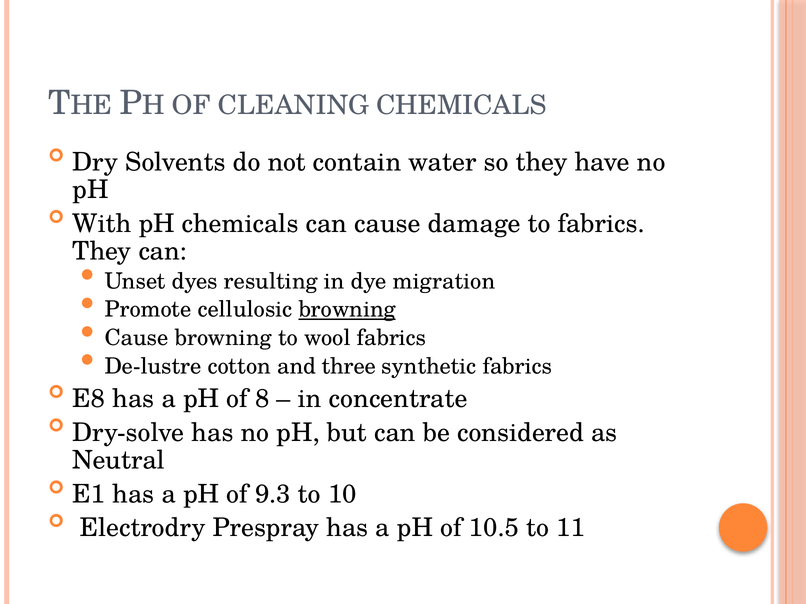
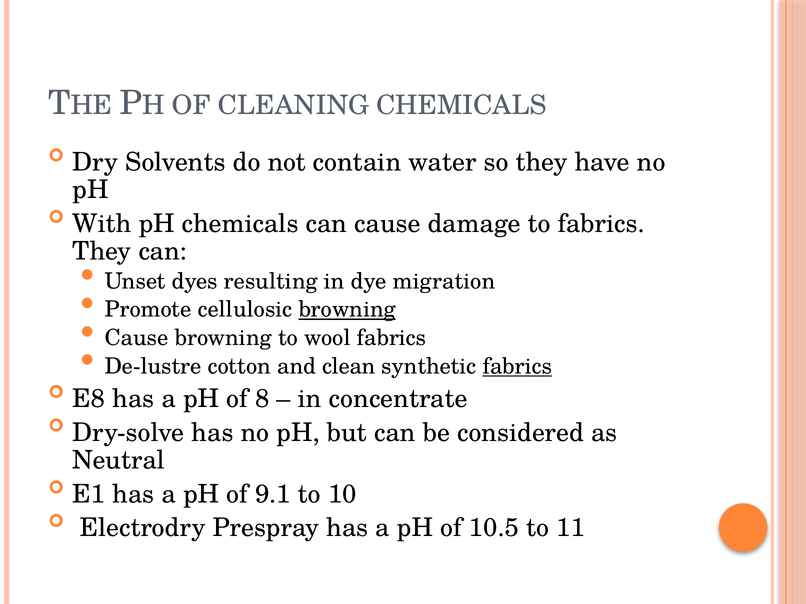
three: three -> clean (349, 367)
fabrics underline: none -> present (517, 367)
9.3: 9.3 -> 9.1 (273, 495)
